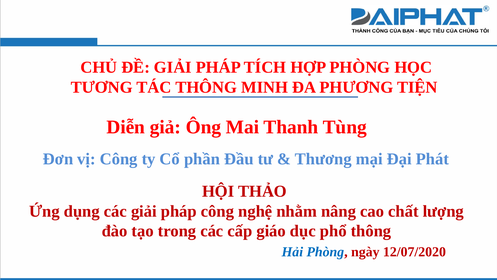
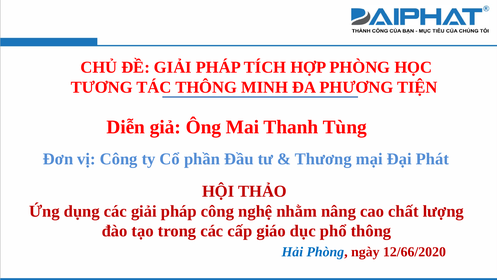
12/07/2020: 12/07/2020 -> 12/66/2020 (414, 251)
